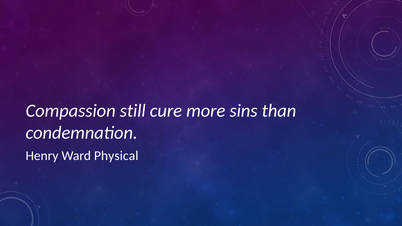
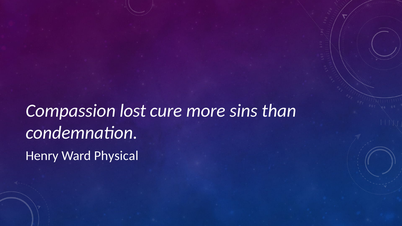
still: still -> lost (133, 111)
